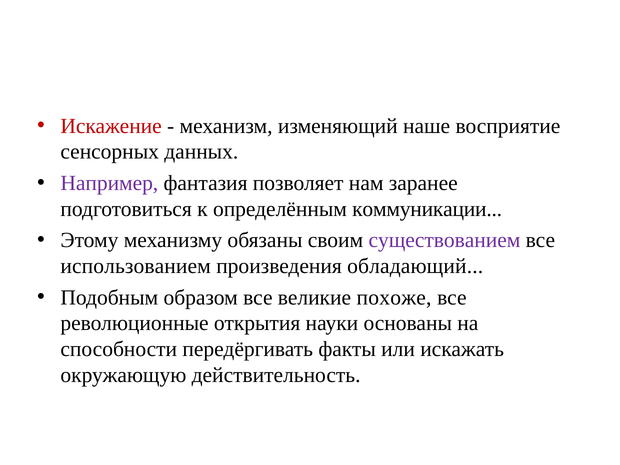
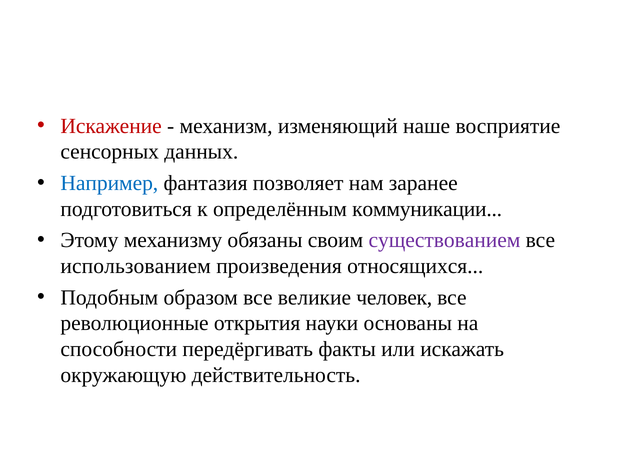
Например colour: purple -> blue (109, 183)
обладающий: обладающий -> относящихся (415, 266)
похоже: похоже -> человек (394, 298)
